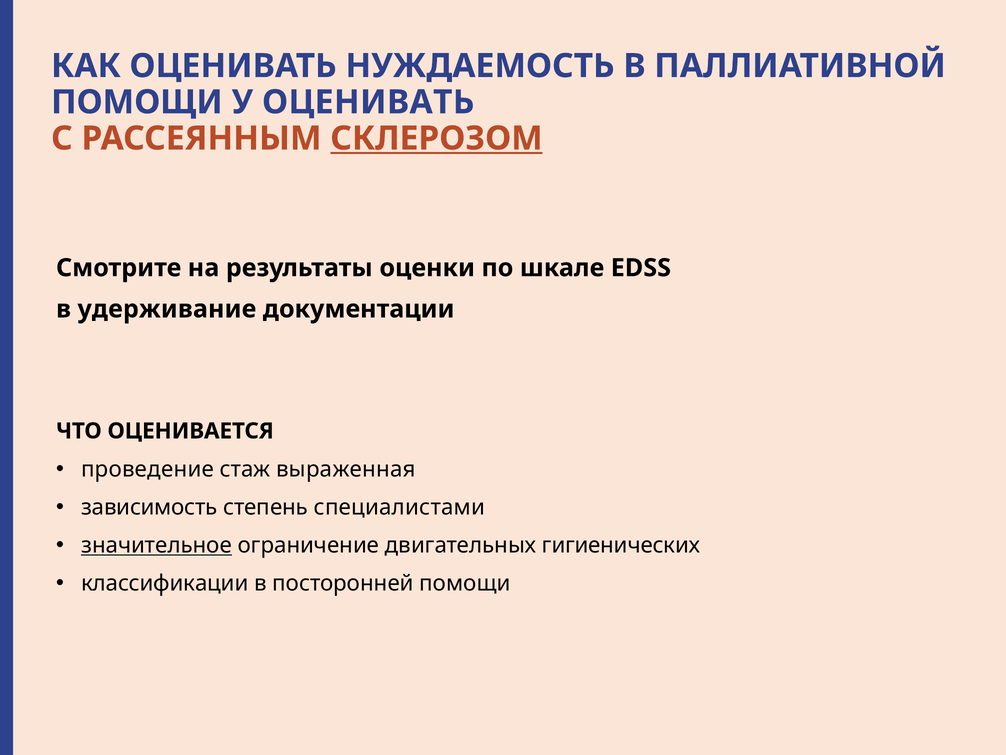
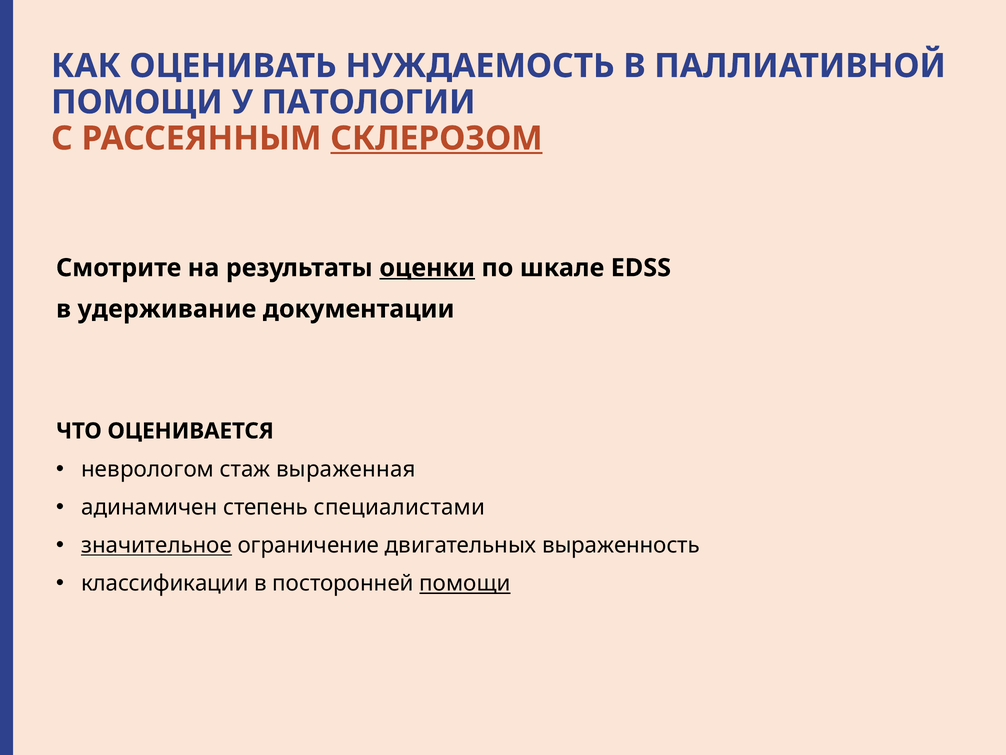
У ОЦЕНИВАТЬ: ОЦЕНИВАТЬ -> ПАТОЛОГИИ (369, 102)
оценки underline: none -> present (427, 268)
проведение: проведение -> неврологом (148, 469)
зависимость: зависимость -> адинамичен (149, 507)
гигиенических: гигиенических -> выраженность (621, 545)
помощи underline: none -> present (465, 583)
